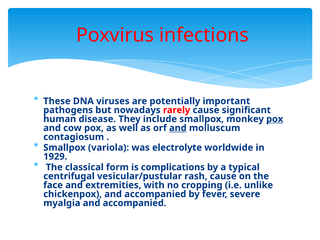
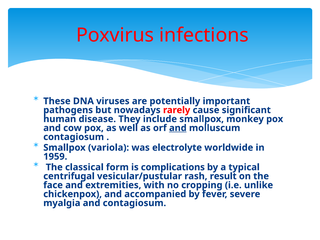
pox underline: present -> none (275, 119)
1929: 1929 -> 1959 (55, 157)
rash cause: cause -> result (223, 176)
myalgia and accompanied: accompanied -> contagiosum (134, 203)
